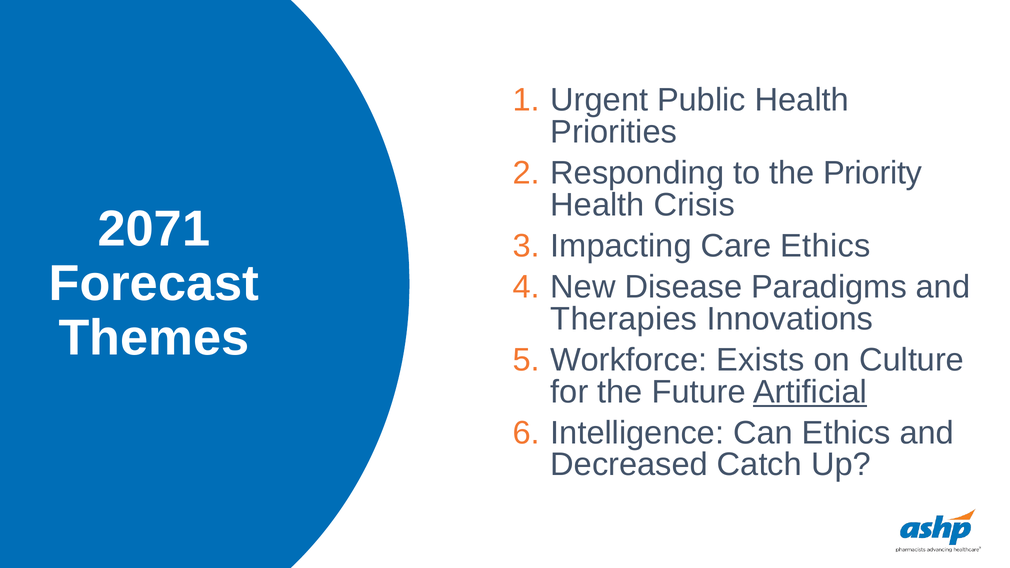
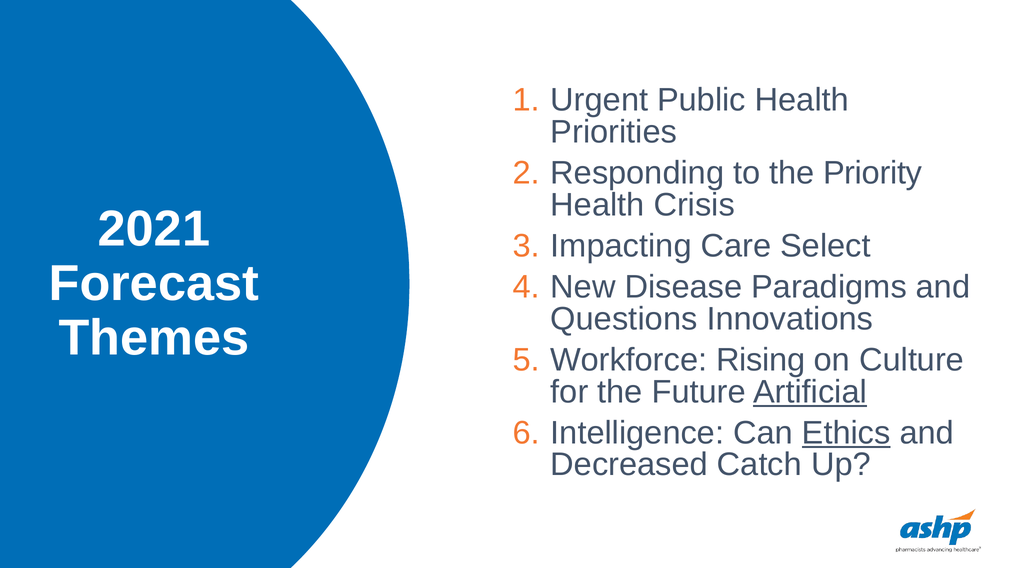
2071: 2071 -> 2021 (154, 229)
Care Ethics: Ethics -> Select (826, 246)
Therapies: Therapies -> Questions (624, 319)
Exists: Exists -> Rising (761, 360)
Ethics underline: none -> present (846, 433)
